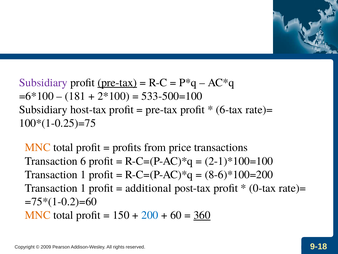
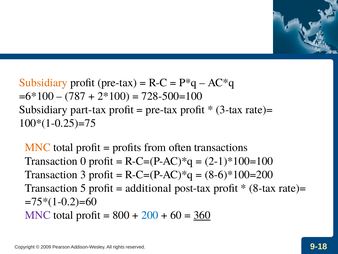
Subsidiary colour: purple -> orange (43, 82)
pre-tax underline: present -> none (117, 82)
181: 181 -> 787 (75, 96)
533-500=100: 533-500=100 -> 728-500=100 (172, 96)
host-tax: host-tax -> part-tax (88, 109)
6-tax: 6-tax -> 3-tax (229, 109)
price: price -> often (180, 147)
6: 6 -> 0 (83, 161)
1: 1 -> 3 (83, 174)
1: 1 -> 5 (83, 188)
0-tax: 0-tax -> 8-tax (263, 188)
MNC colour: orange -> purple (38, 215)
150: 150 -> 800 (121, 215)
